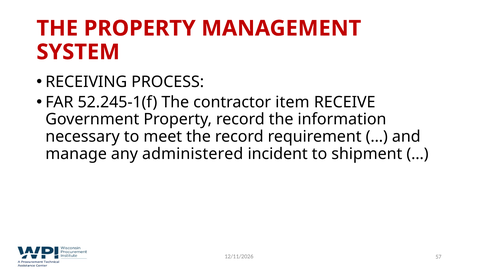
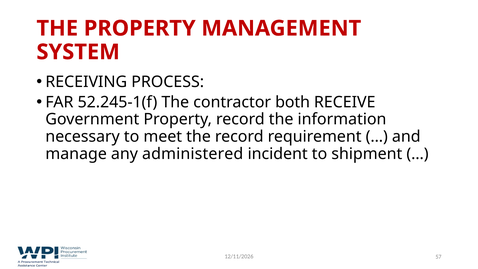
item: item -> both (293, 102)
